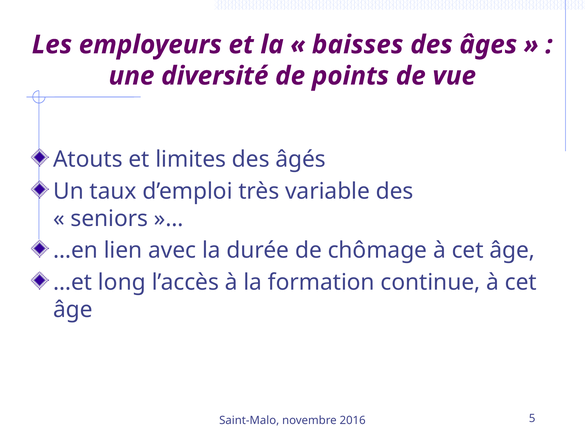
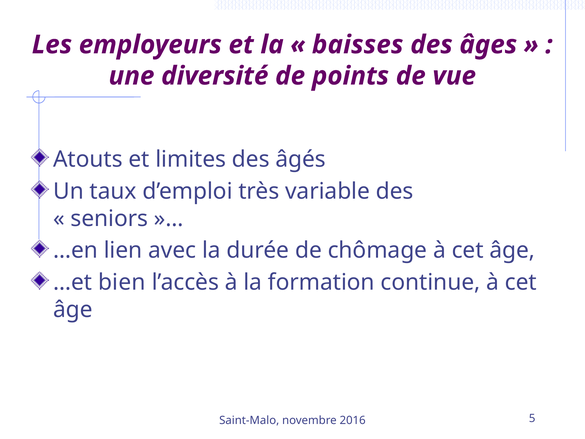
long: long -> bien (122, 282)
